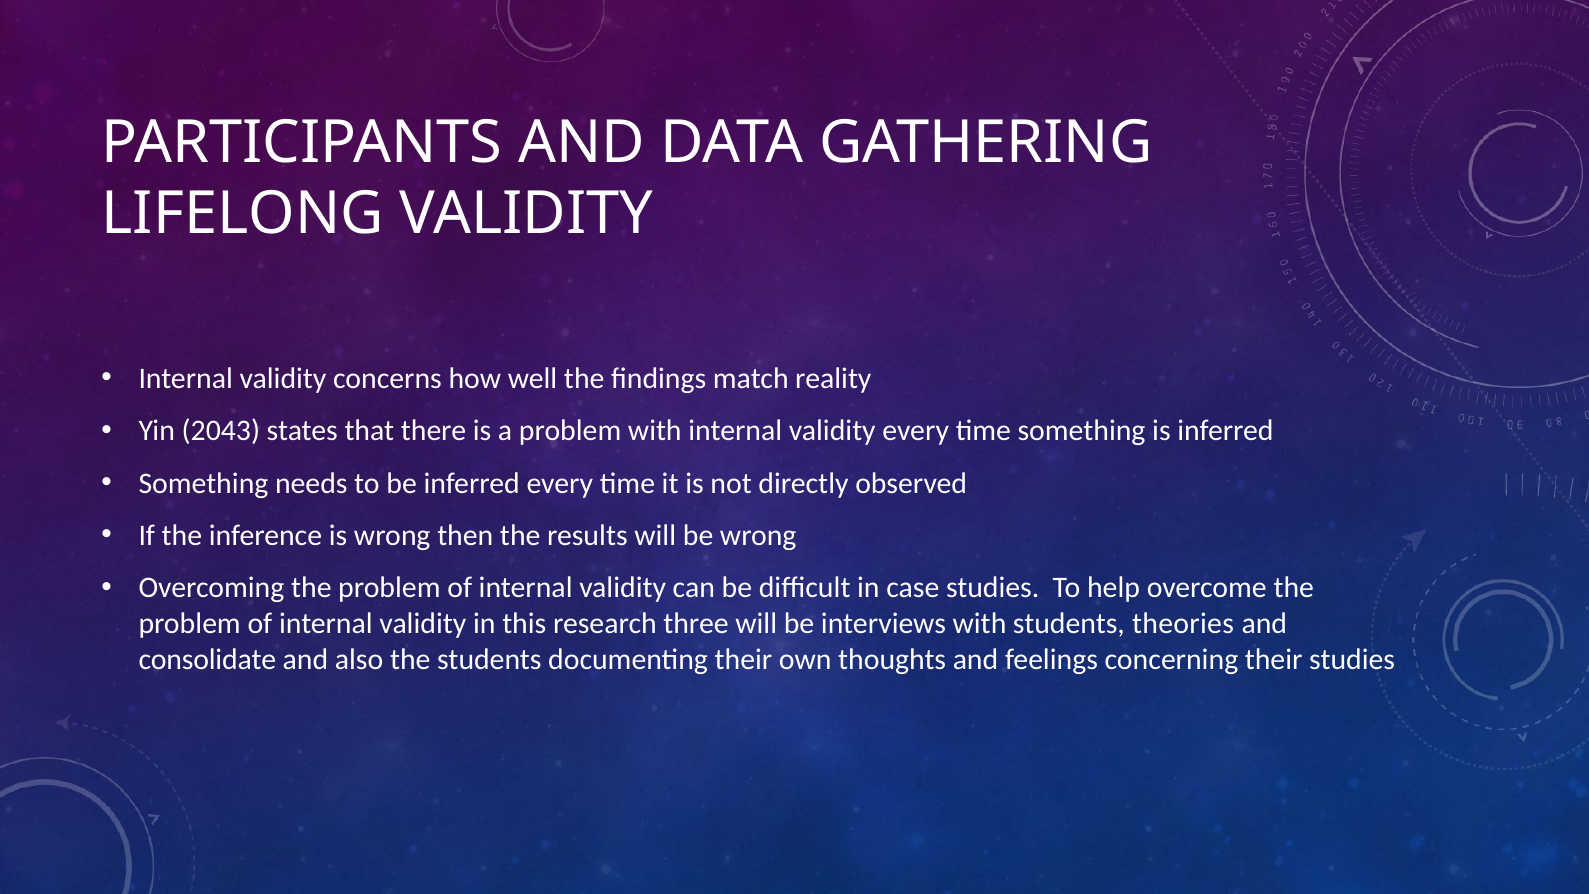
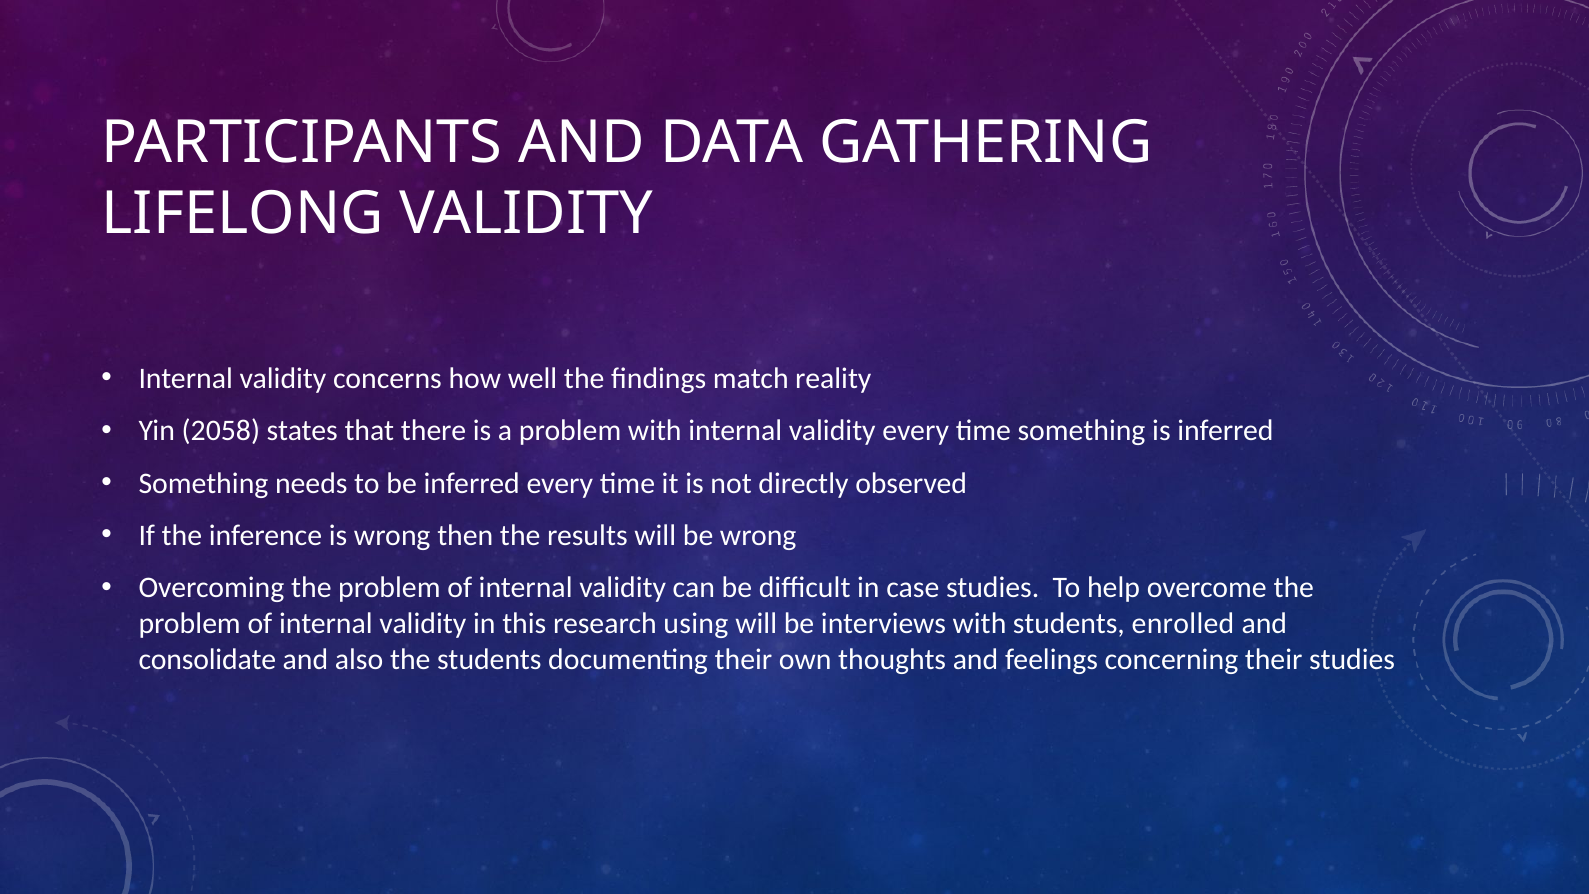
2043: 2043 -> 2058 (221, 431)
three: three -> using (696, 624)
theories: theories -> enrolled (1183, 624)
